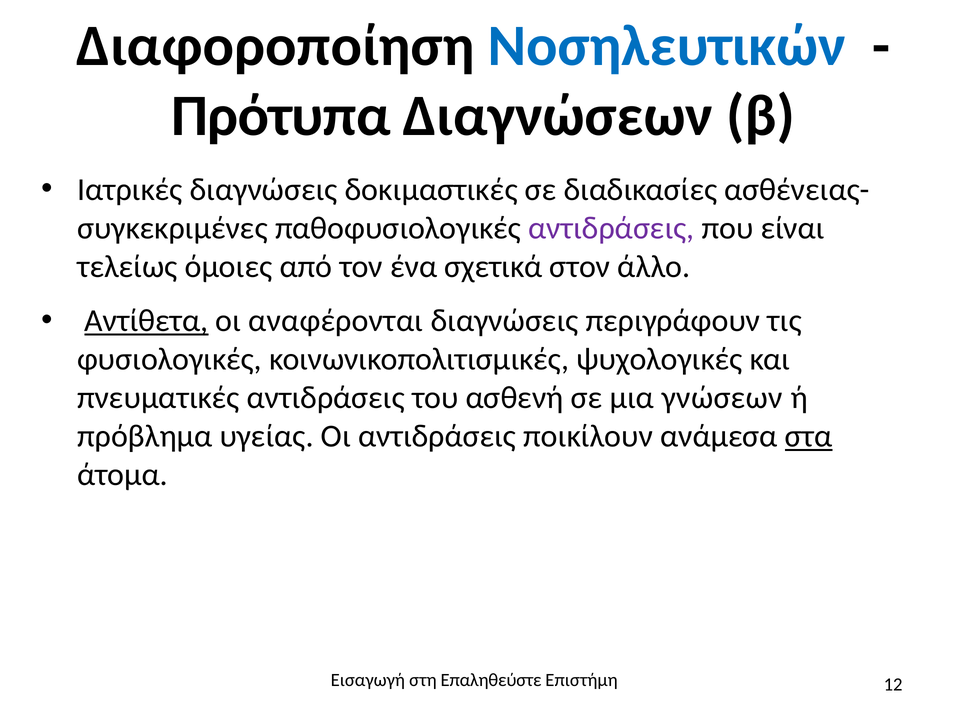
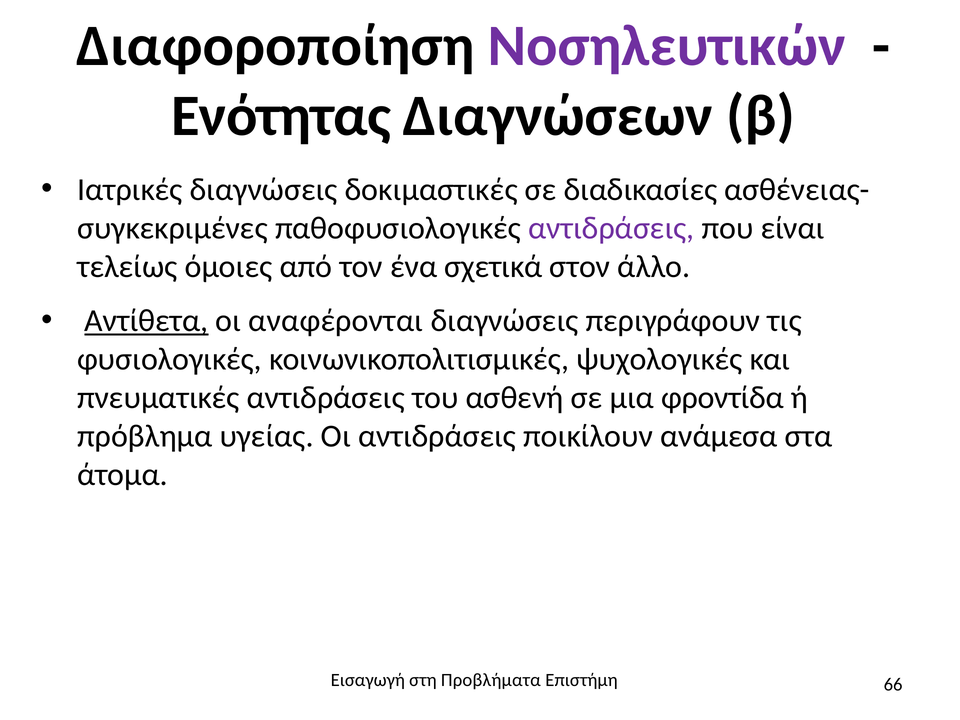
Νοσηλευτικών colour: blue -> purple (667, 46)
Πρότυπα: Πρότυπα -> Ενότητας (281, 116)
γνώσεων: γνώσεων -> φροντίδα (723, 398)
στα underline: present -> none (809, 436)
Επαληθεύστε: Επαληθεύστε -> Προβλήματα (491, 680)
12: 12 -> 66 (893, 685)
